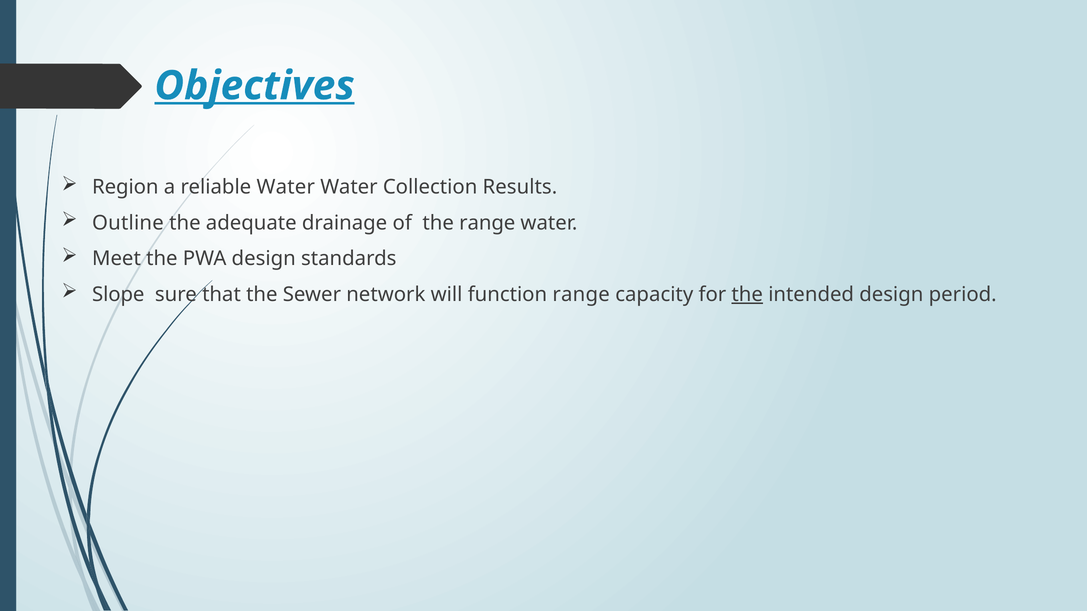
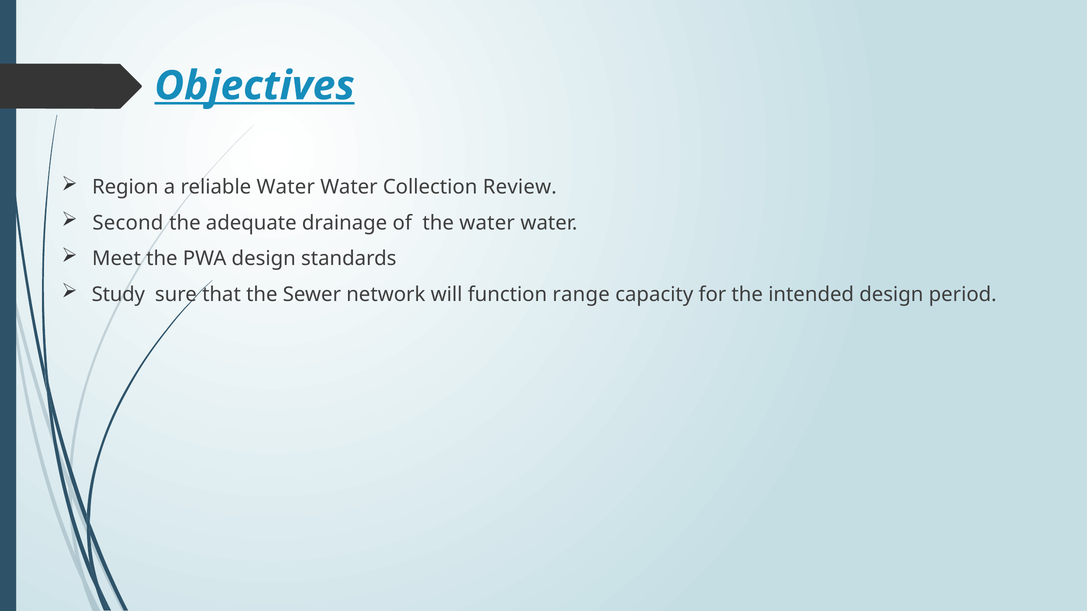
Results: Results -> Review (520, 187)
Outline: Outline -> Second (128, 223)
the range: range -> water (487, 223)
Slope: Slope -> Study (118, 295)
the underline: present -> none (747, 295)
